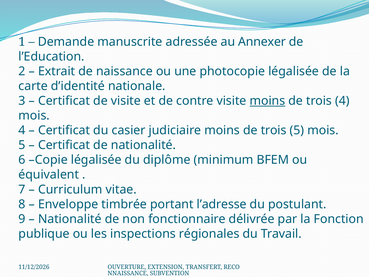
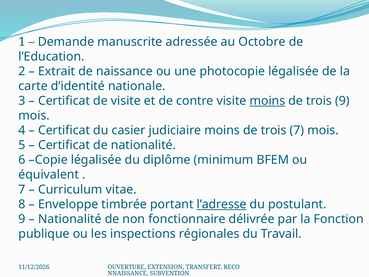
Annexer: Annexer -> Octobre (262, 42)
trois 4: 4 -> 9 (342, 101)
trois 5: 5 -> 7 (297, 130)
l’adresse underline: none -> present (222, 204)
